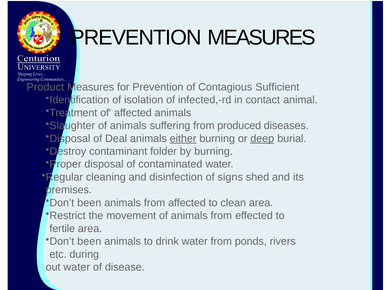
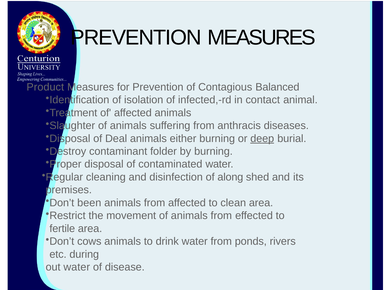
Sufficient: Sufficient -> Balanced (277, 87)
produced: produced -> anthracis (239, 125)
either underline: present -> none (183, 138)
signs: signs -> along (230, 177)
been: been -> cows (89, 241)
